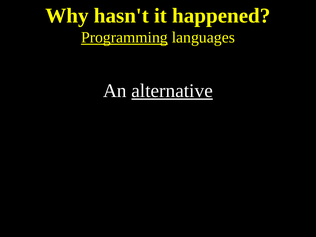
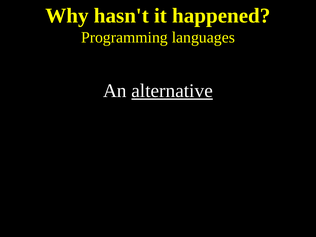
Programming underline: present -> none (124, 37)
